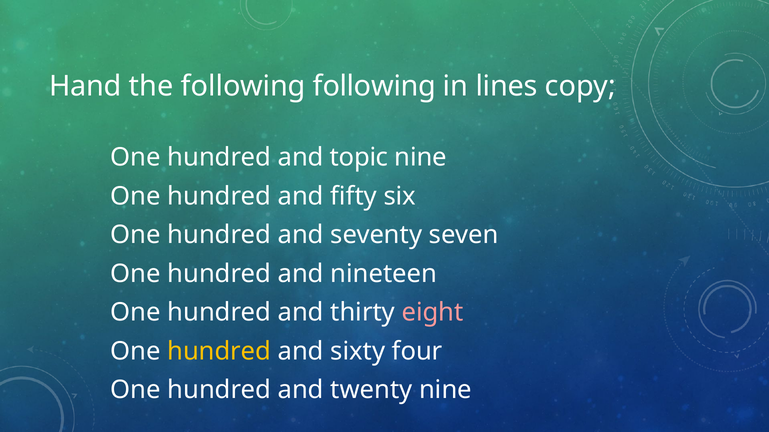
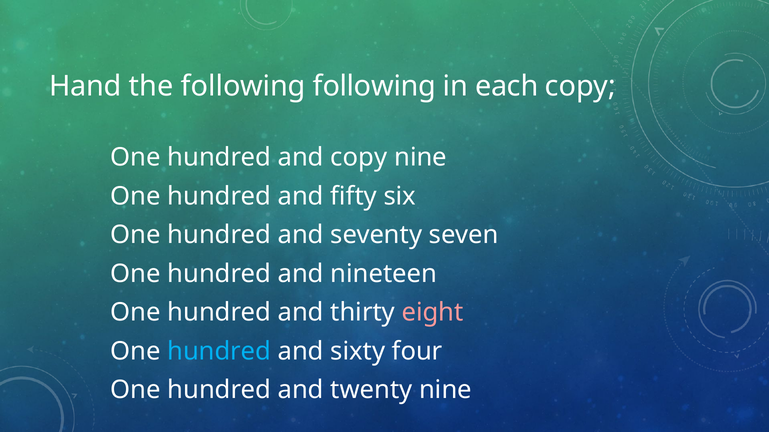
lines: lines -> each (507, 86)
and topic: topic -> copy (359, 158)
hundred colour: yellow -> light blue (219, 352)
